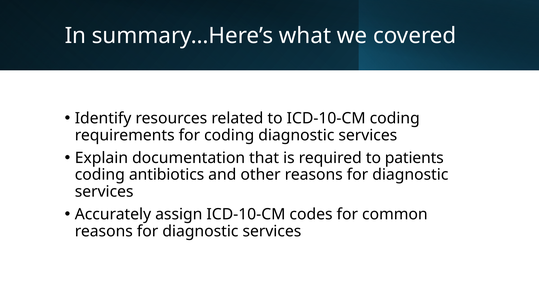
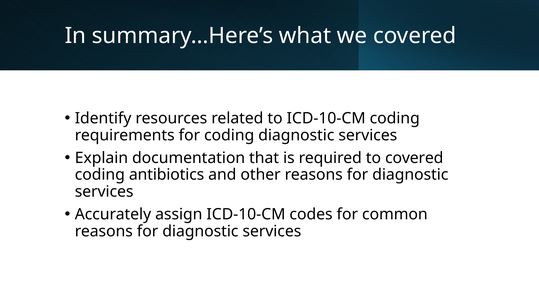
to patients: patients -> covered (414, 158)
